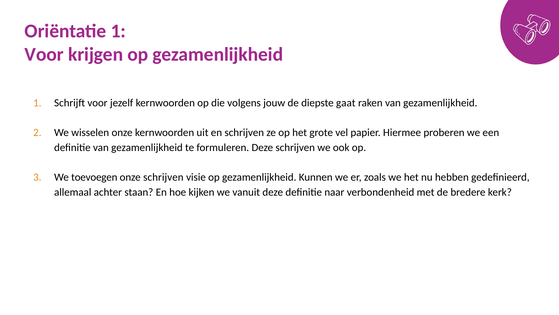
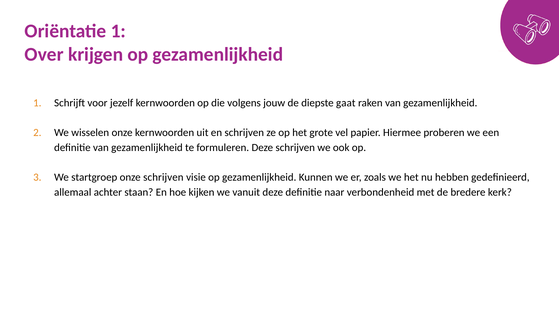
Voor: Voor -> Over (44, 54)
toevoegen: toevoegen -> startgroep (94, 177)
